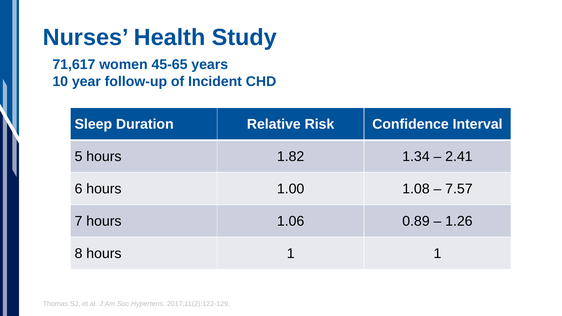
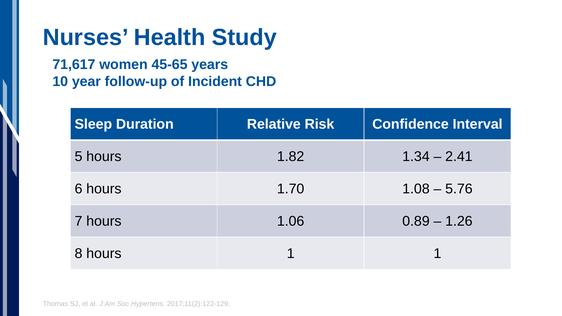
1.00: 1.00 -> 1.70 (291, 189)
7.57: 7.57 -> 5.76 (459, 189)
